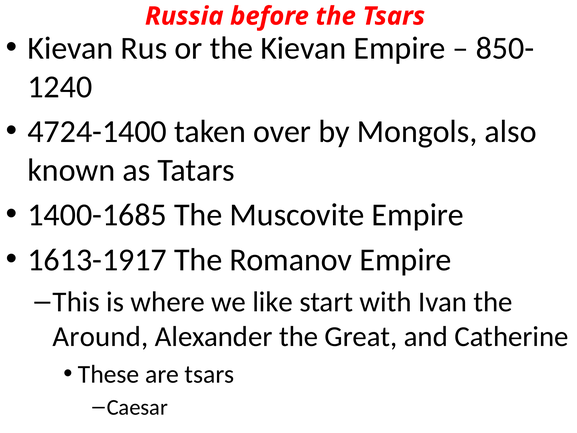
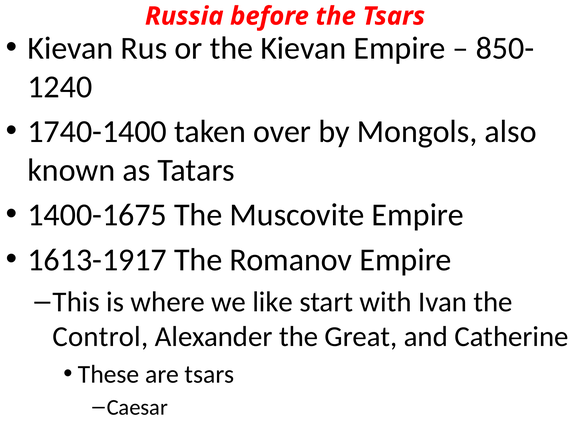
4724-1400: 4724-1400 -> 1740-1400 (97, 132)
1400-1685: 1400-1685 -> 1400-1675 (97, 215)
Around: Around -> Control (100, 336)
